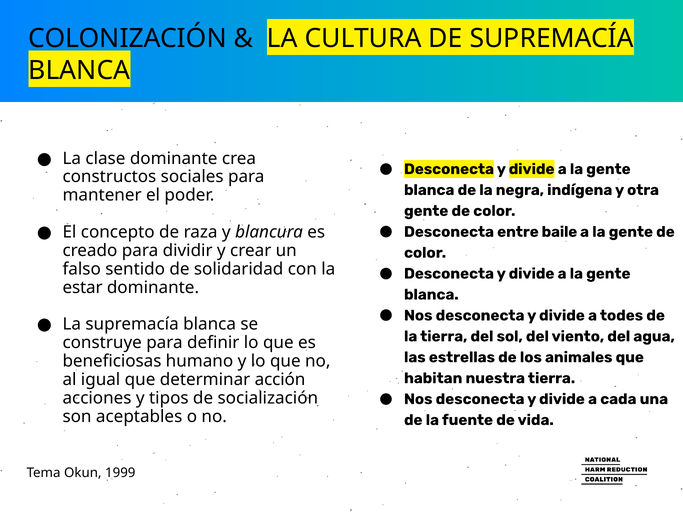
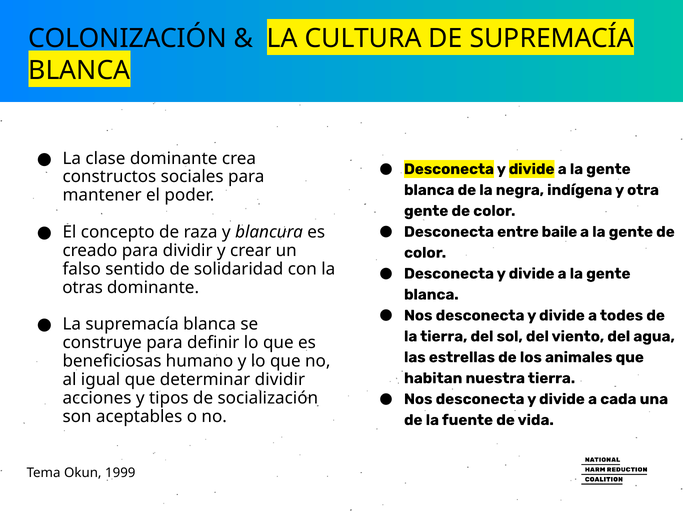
estar: estar -> otras (83, 288)
determinar acción: acción -> dividir (280, 380)
